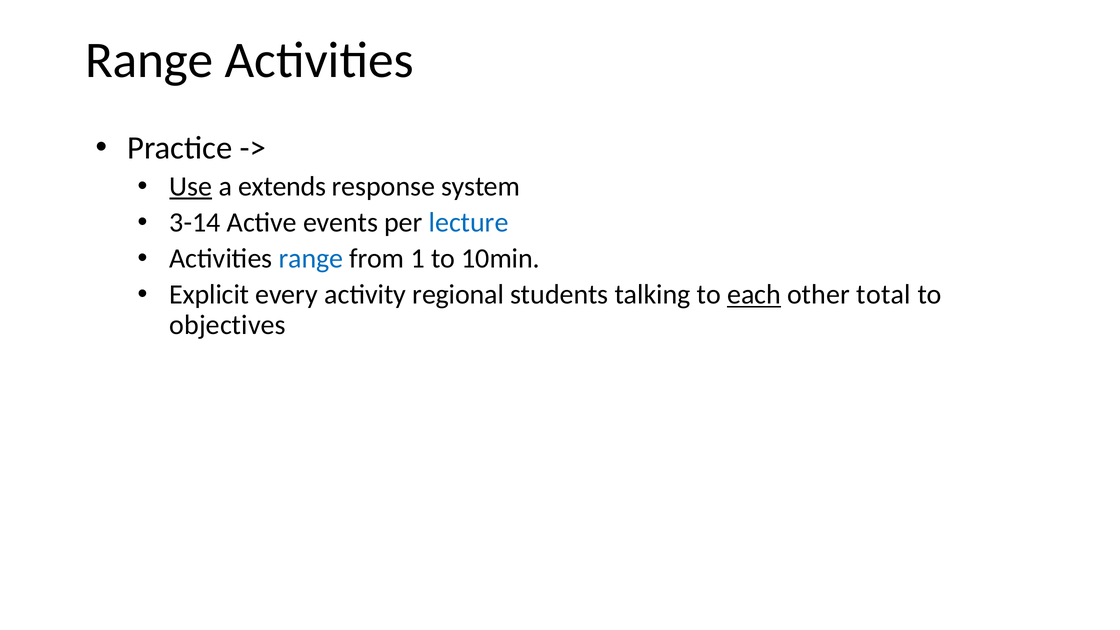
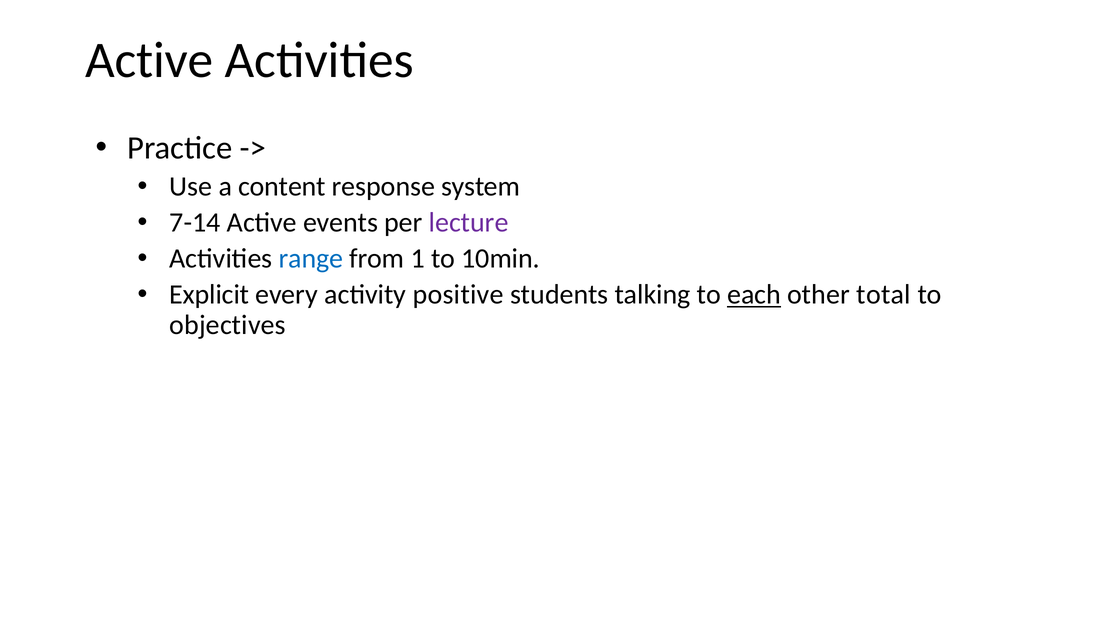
Range: Range -> Active (149, 61)
Use underline: present -> none (191, 186)
extends: extends -> content (282, 186)
3-14: 3-14 -> 7-14 (195, 222)
lecture colour: blue -> purple (469, 222)
regional: regional -> positive (458, 295)
